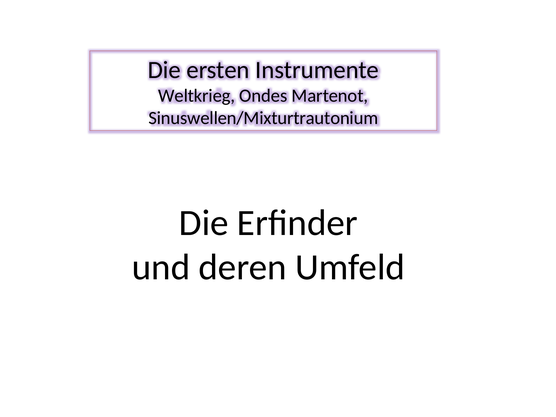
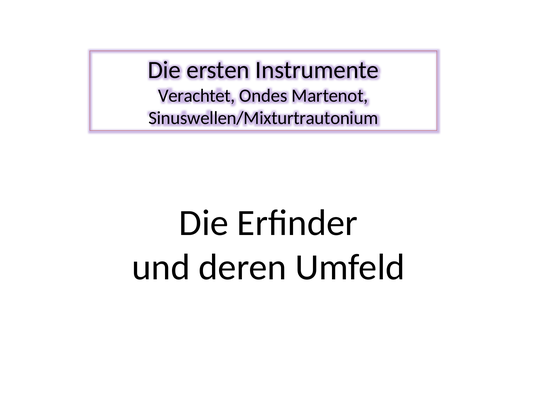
Weltkrieg: Weltkrieg -> Verachtet (197, 96)
